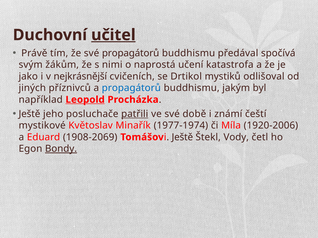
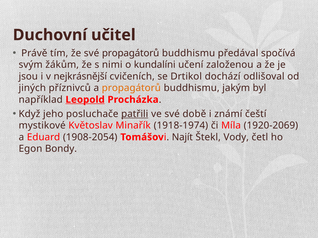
učitel underline: present -> none (113, 35)
naprostá: naprostá -> kundalíni (155, 65)
katastrofa: katastrofa -> založenou (230, 65)
jako: jako -> jsou (28, 77)
mystiků: mystiků -> dochází (223, 77)
propagátorů colour: blue -> orange (131, 88)
Ještě: Ještě -> Když (29, 114)
1977-1974: 1977-1974 -> 1918-1974 (181, 126)
1920-2006: 1920-2006 -> 1920-2069 (271, 126)
1908-2069: 1908-2069 -> 1908-2054 (90, 137)
i Ještě: Ještě -> Najít (182, 137)
Bondy underline: present -> none (61, 149)
